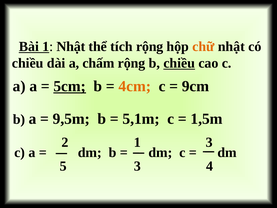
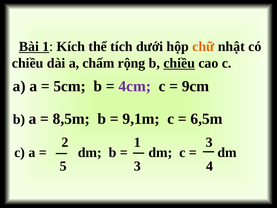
1 Nhật: Nhật -> Kích (71, 46)
tích rộng: rộng -> dưới (150, 46)
5cm underline: present -> none (70, 86)
4cm colour: orange -> purple (135, 86)
9,5m: 9,5m -> 8,5m (71, 119)
5,1m: 5,1m -> 9,1m (141, 119)
1,5m: 1,5m -> 6,5m (207, 119)
